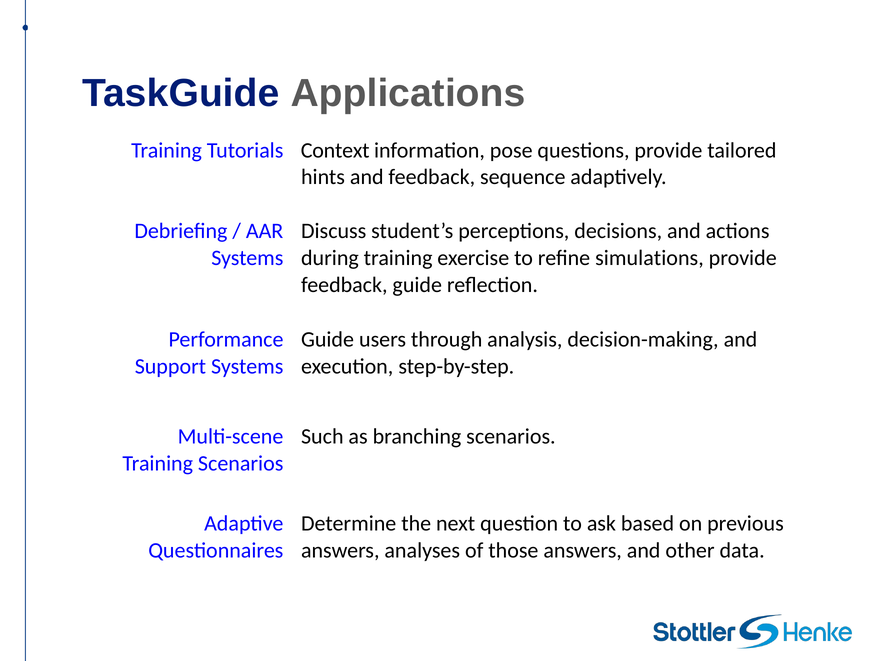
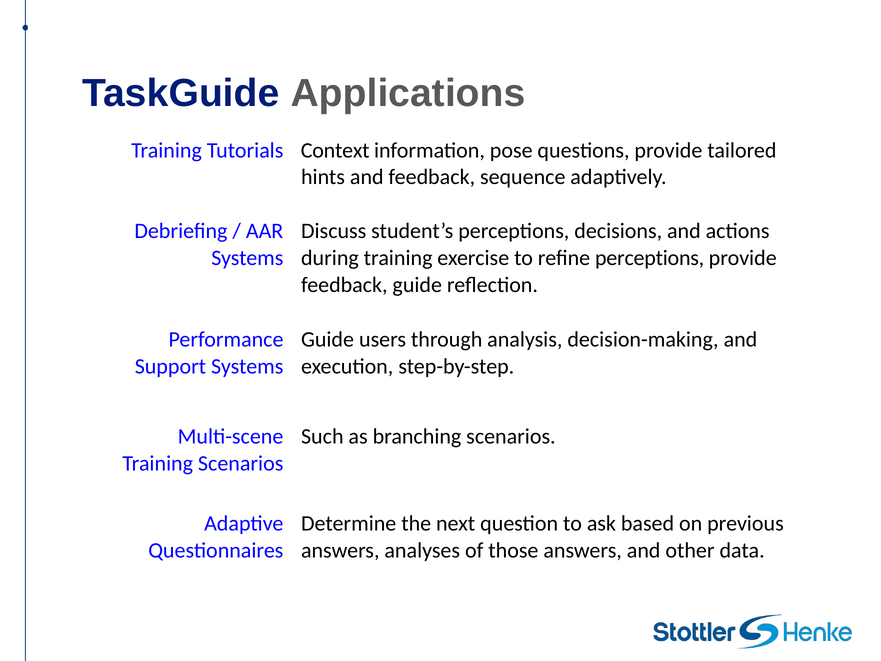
refine simulations: simulations -> perceptions (650, 258)
